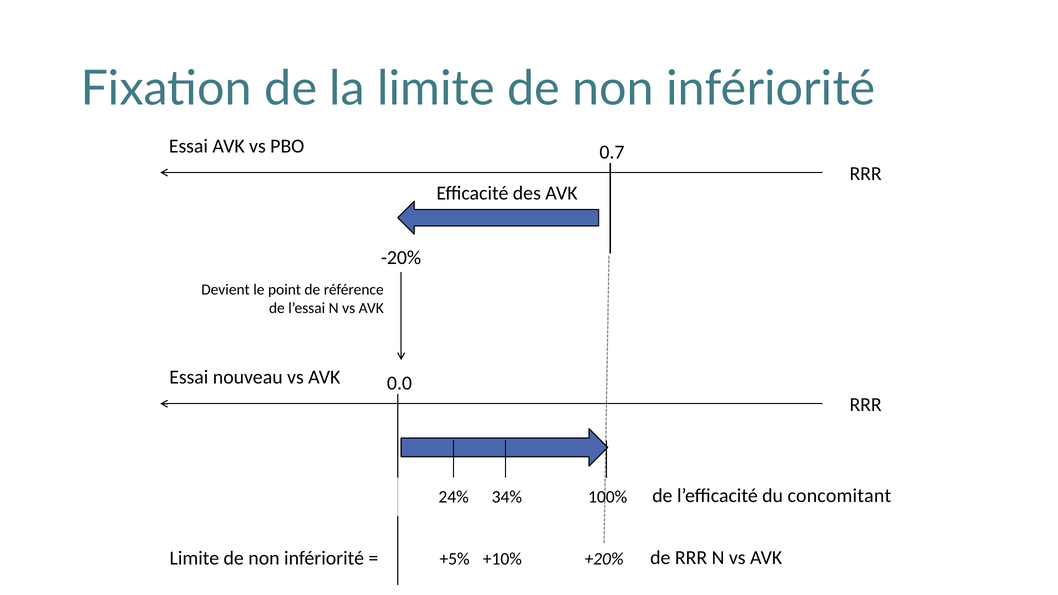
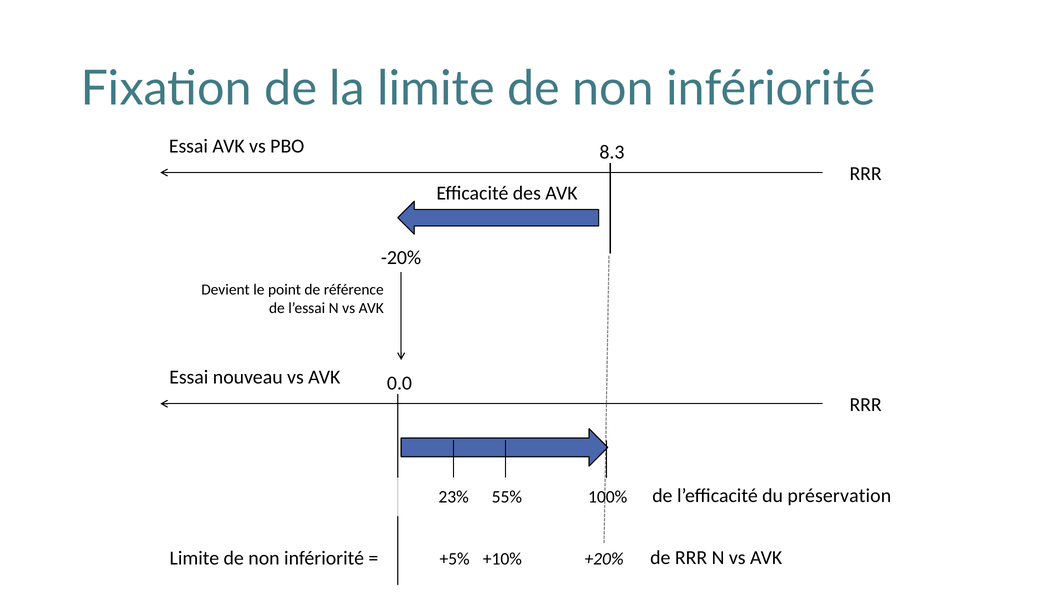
0.7: 0.7 -> 8.3 (612, 152)
24%: 24% -> 23% (454, 497)
34%: 34% -> 55% (507, 497)
concomitant: concomitant -> préservation (839, 496)
